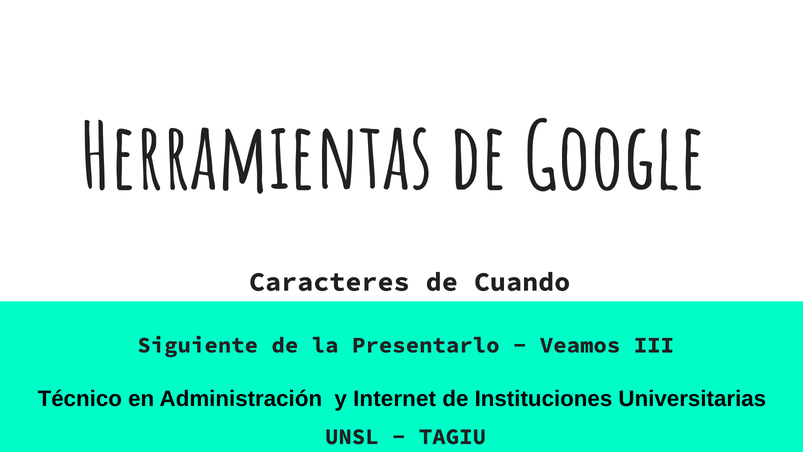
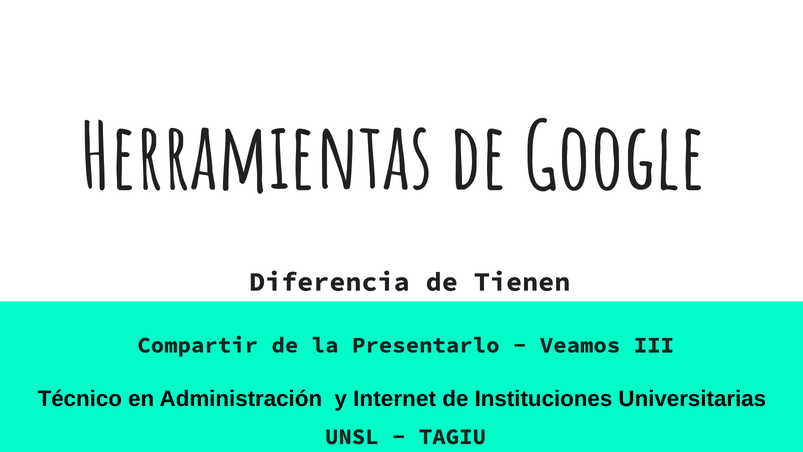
Caracteres: Caracteres -> Diferencia (329, 282)
Cuando: Cuando -> Tienen (522, 282)
Siguiente: Siguiente -> Compartir (198, 345)
